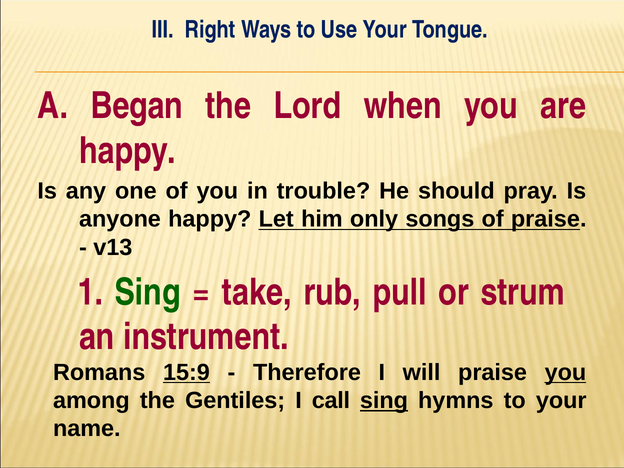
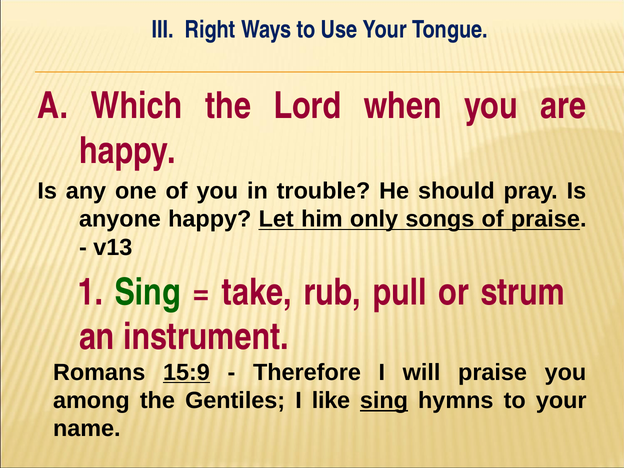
Began: Began -> Which (137, 106)
you underline: present -> none (565, 372)
call: call -> like (331, 401)
